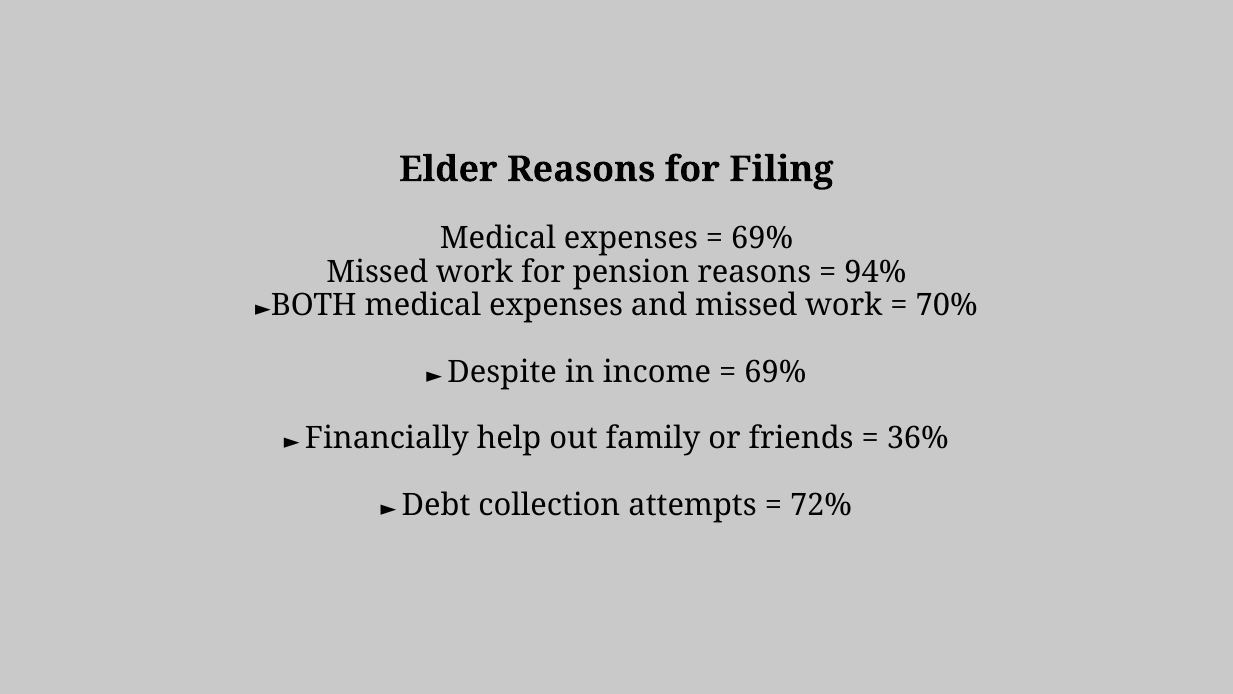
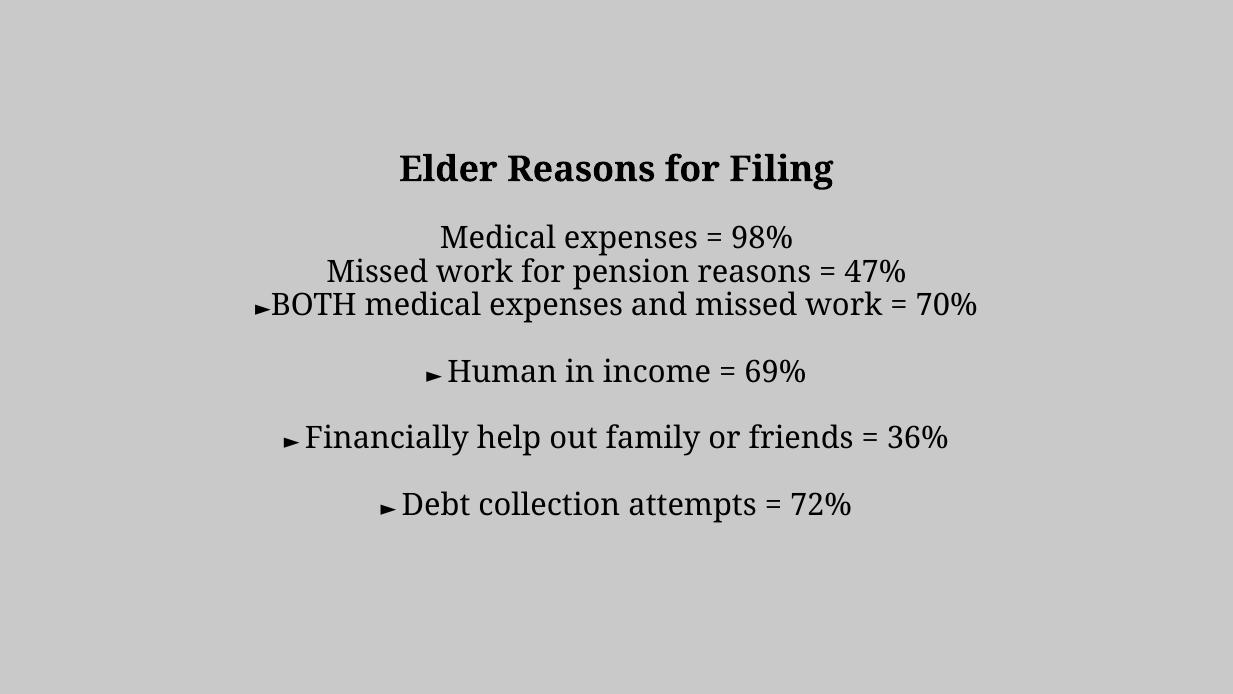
69%: 69% -> 98% (762, 239)
94%: 94% -> 47% (875, 272)
Despite: Despite -> Human (502, 372)
